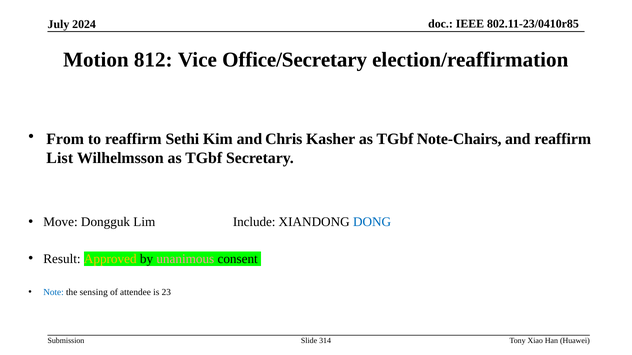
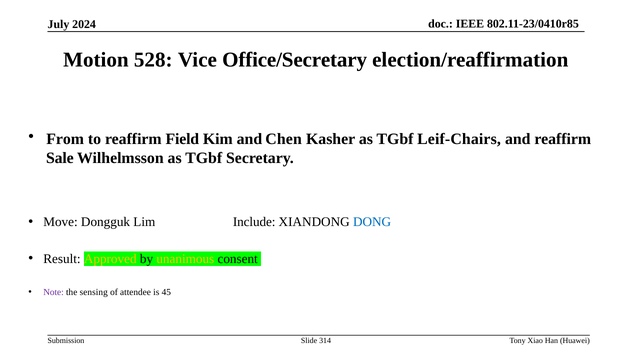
812: 812 -> 528 (153, 60)
Sethi: Sethi -> Field (182, 139)
Chris: Chris -> Chen (284, 139)
Note-Chairs: Note-Chairs -> Leif-Chairs (459, 139)
List: List -> Sale (60, 158)
unanimous colour: pink -> yellow (185, 259)
Note colour: blue -> purple (54, 293)
23: 23 -> 45 (166, 293)
